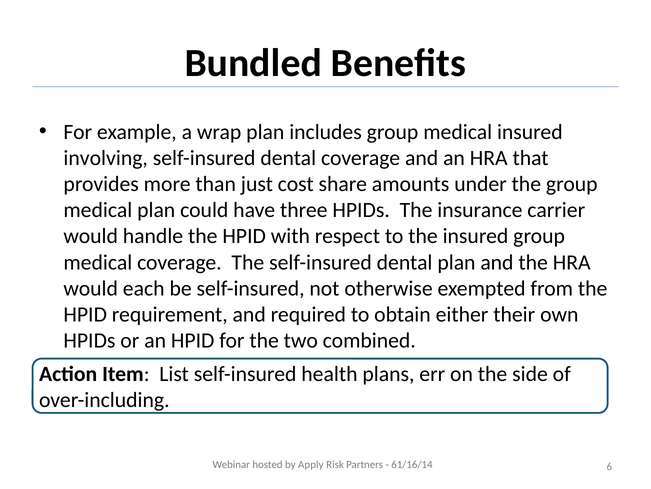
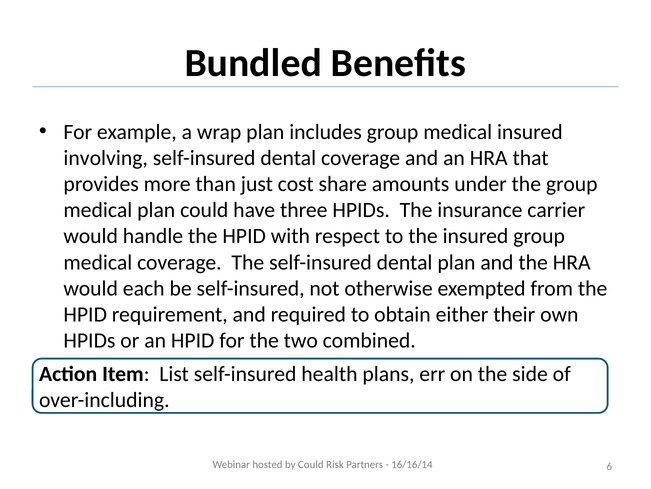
by Apply: Apply -> Could (311, 464)
61/16/14: 61/16/14 -> 16/16/14 (412, 464)
